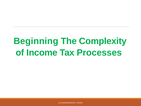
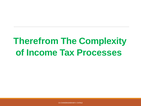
Beginning: Beginning -> Therefrom (36, 41)
